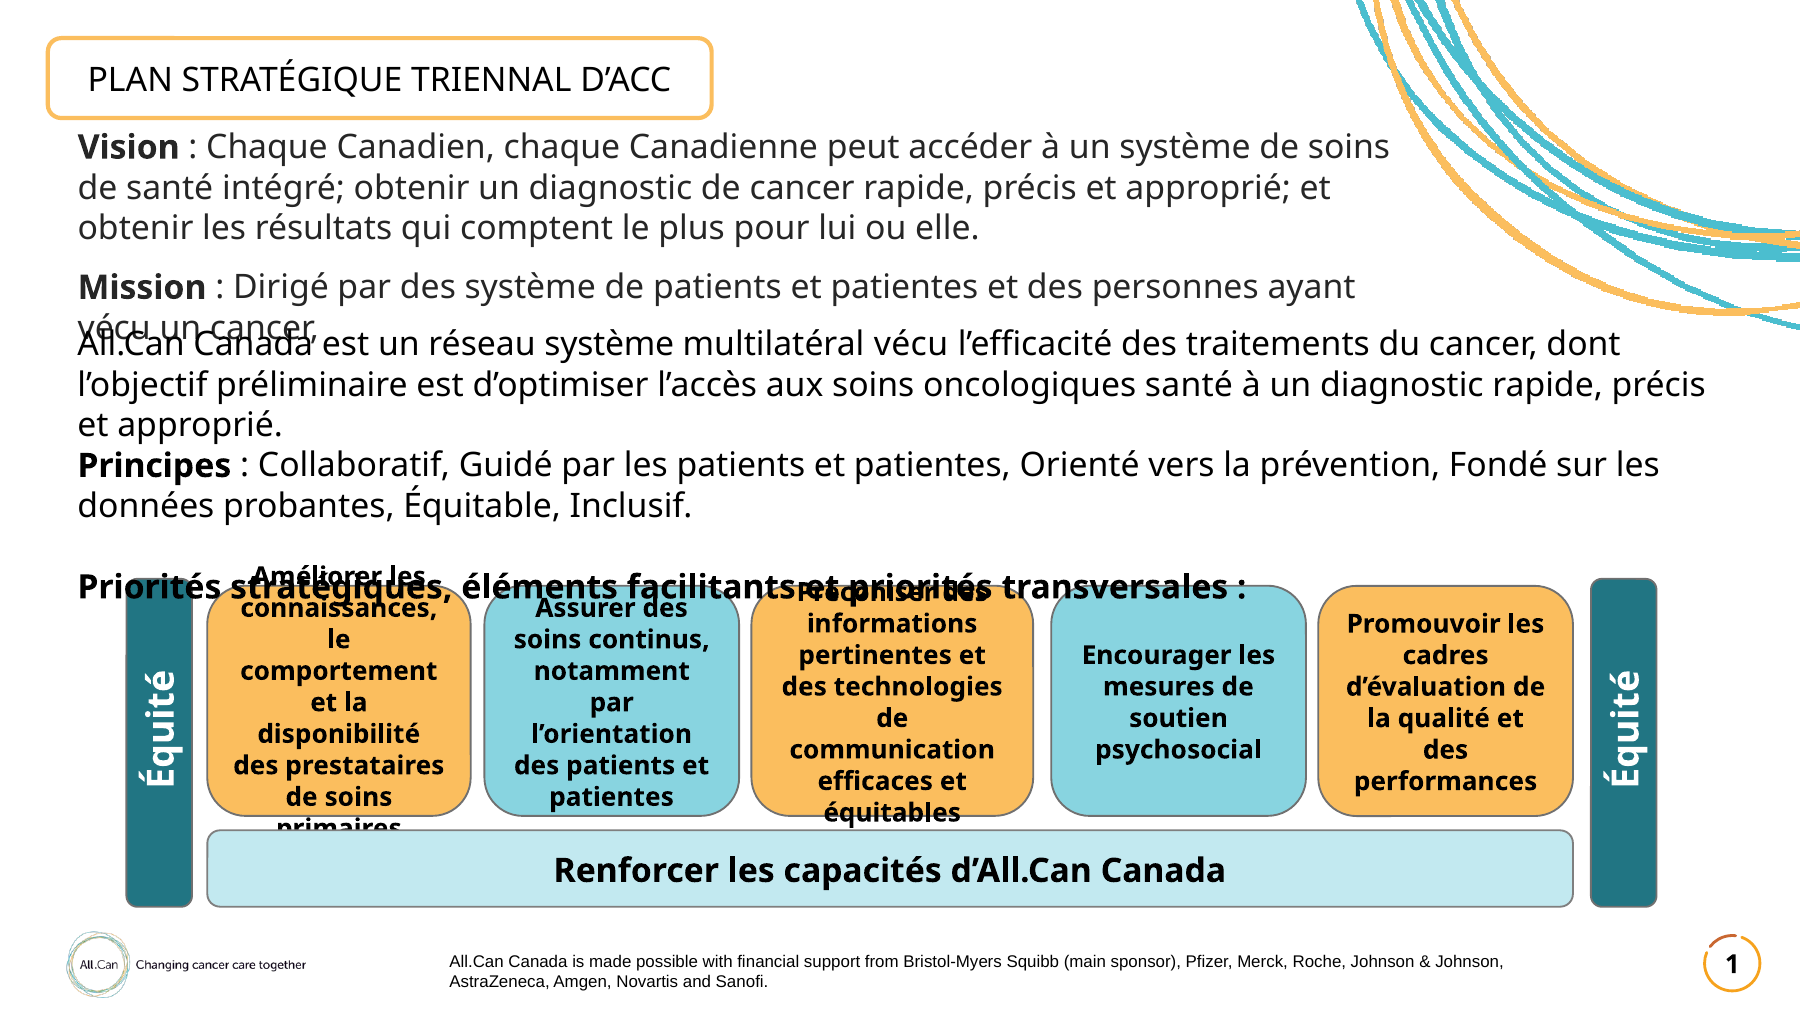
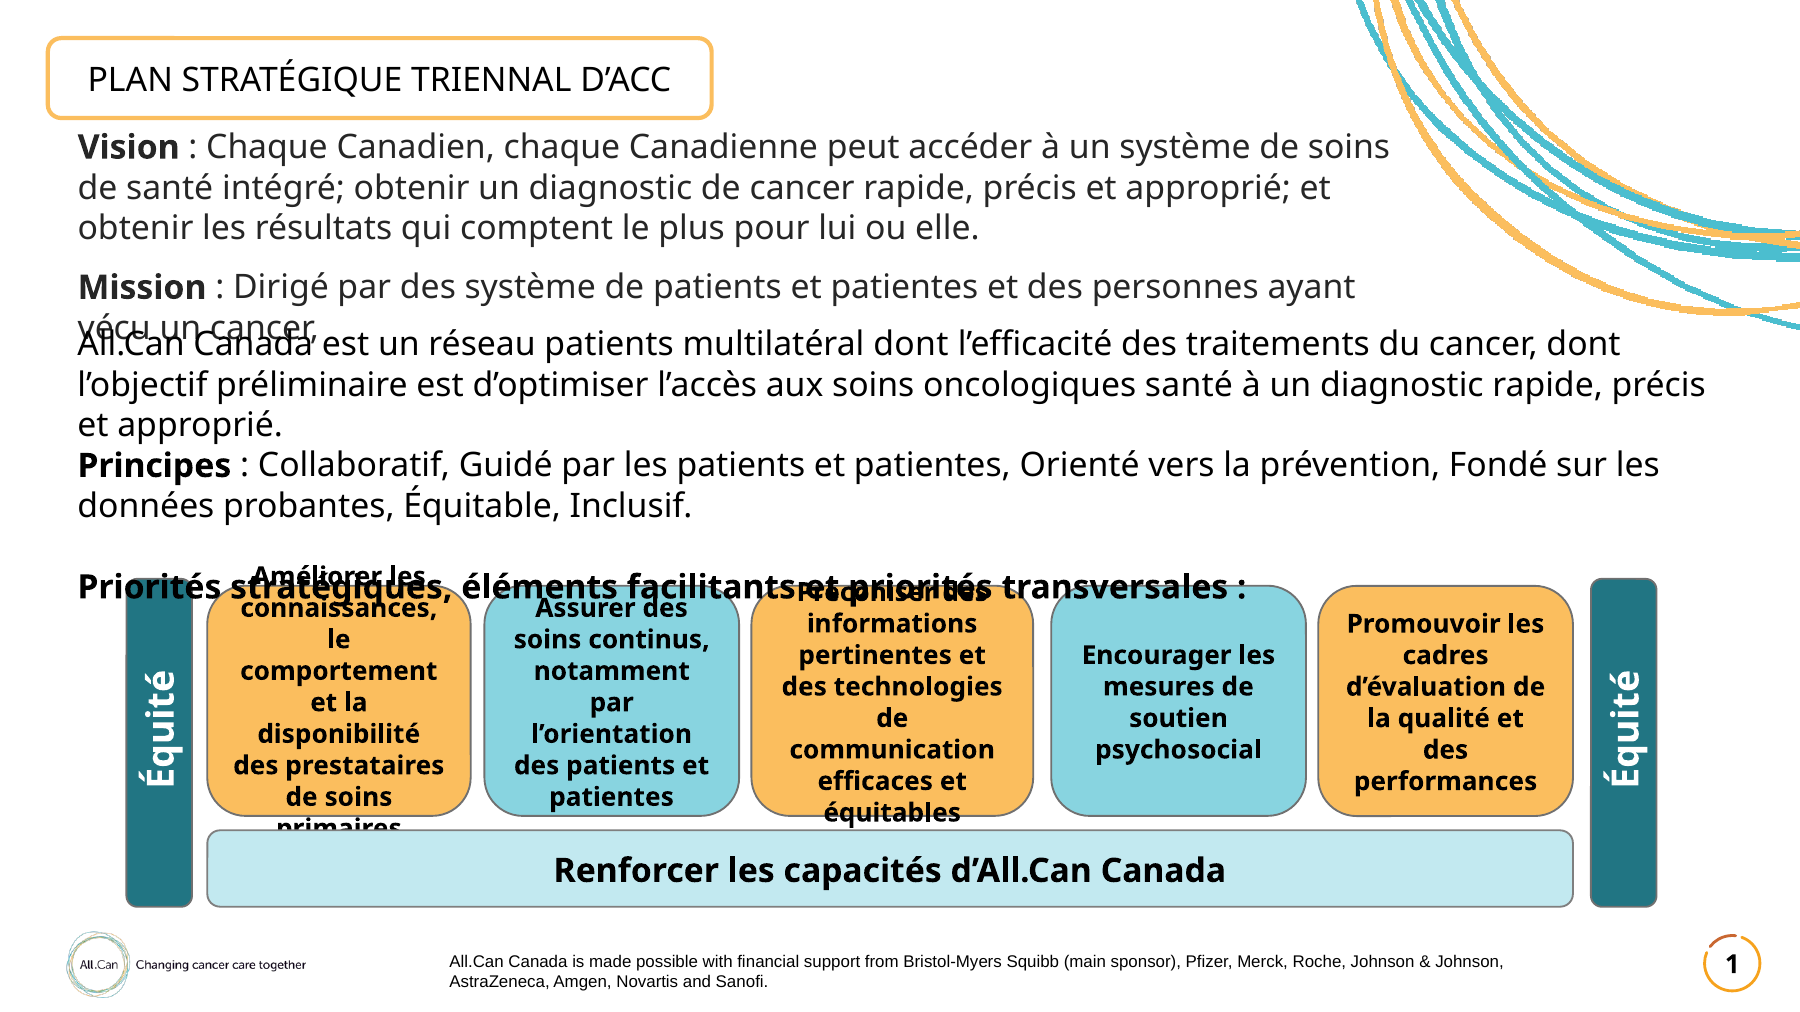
réseau système: système -> patients (609, 345)
multilatéral vécu: vécu -> dont (911, 345)
